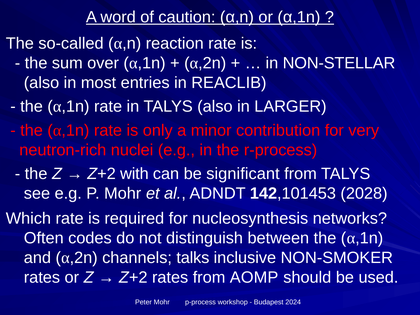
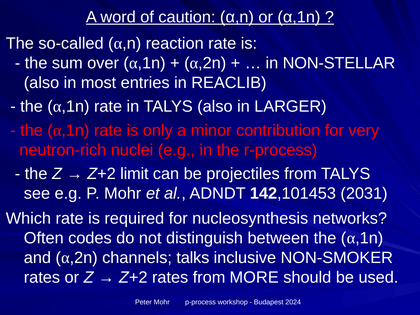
with: with -> limit (134, 174)
significant: significant -> projectiles (243, 174)
2028: 2028 -> 2031 (364, 193)
AOMP: AOMP -> MORE (254, 277)
